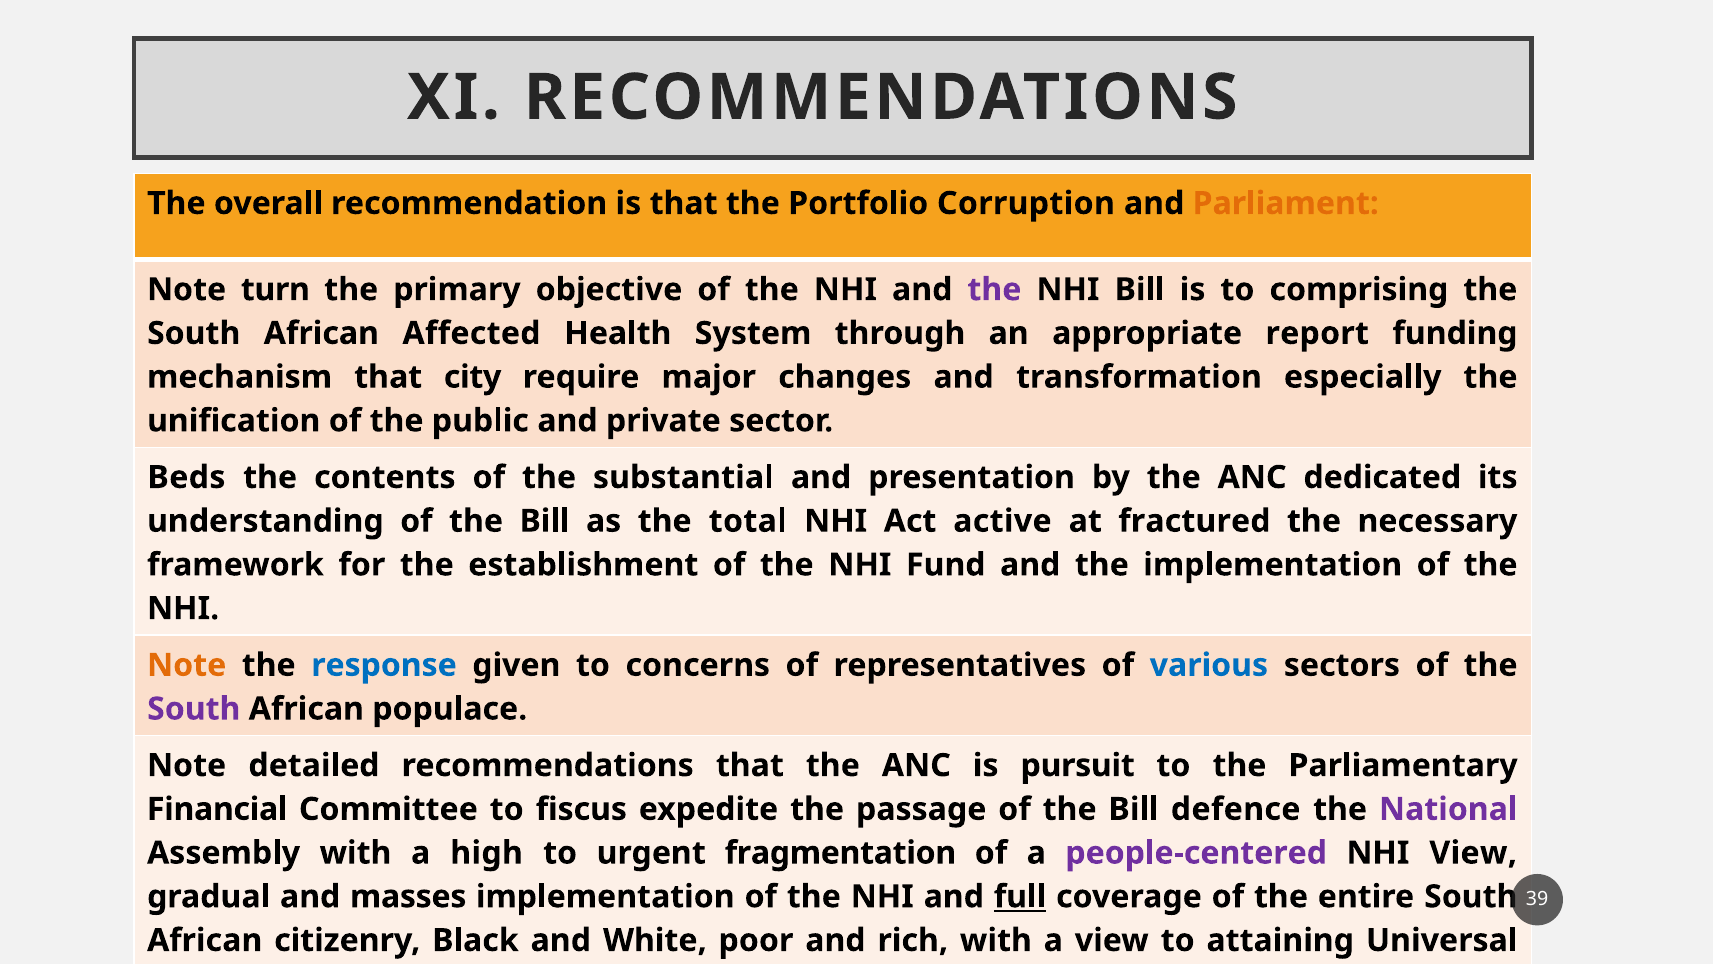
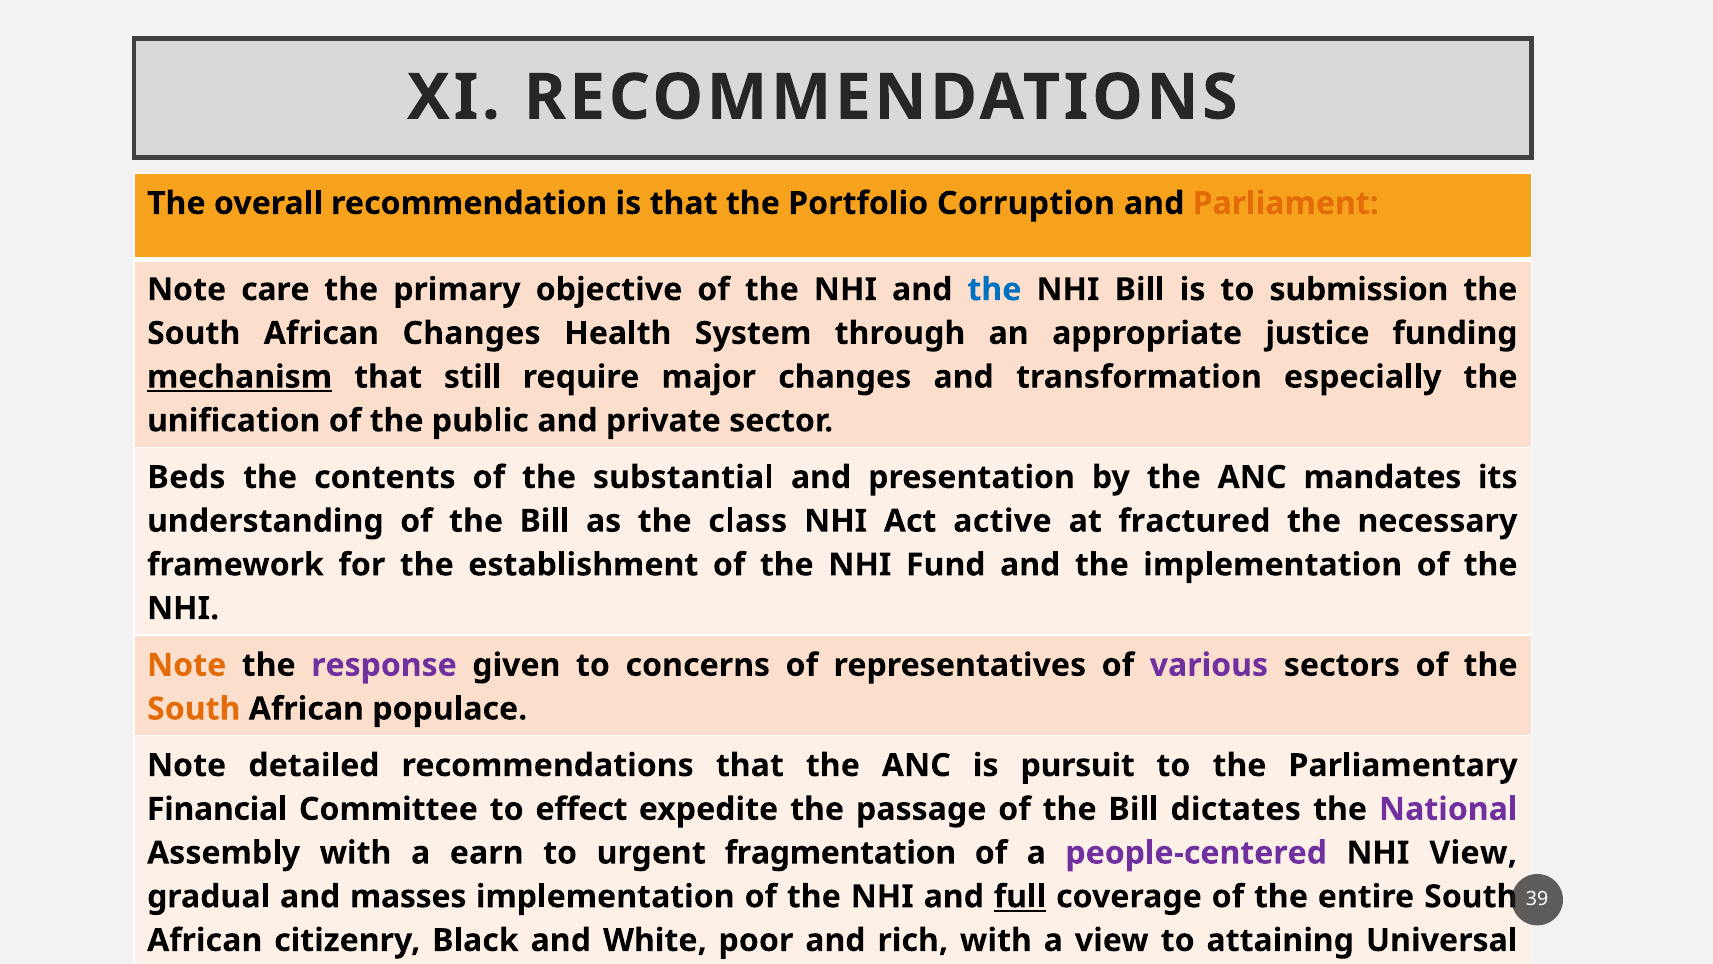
turn: turn -> care (275, 289)
the colour: purple -> blue (994, 289)
comprising: comprising -> submission (1359, 289)
African Affected: Affected -> Changes (472, 333)
report: report -> justice (1317, 333)
mechanism underline: none -> present (240, 377)
city: city -> still (473, 377)
dedicated: dedicated -> mandates (1382, 477)
total: total -> class (748, 521)
response colour: blue -> purple (384, 665)
various colour: blue -> purple (1209, 665)
South colour: purple -> orange (194, 709)
fiscus: fiscus -> effect (581, 809)
defence: defence -> dictates (1236, 809)
high: high -> earn (487, 853)
